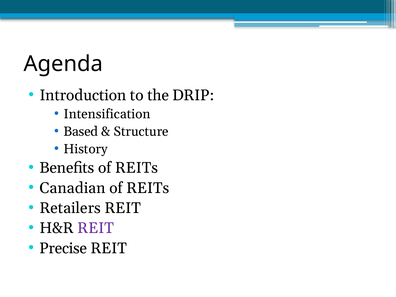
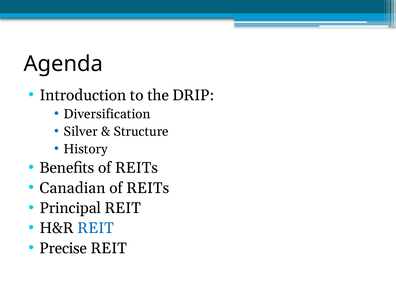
Intensification: Intensification -> Diversification (107, 114)
Based: Based -> Silver (81, 131)
Retailers: Retailers -> Principal (70, 208)
REIT colour: purple -> blue (96, 228)
